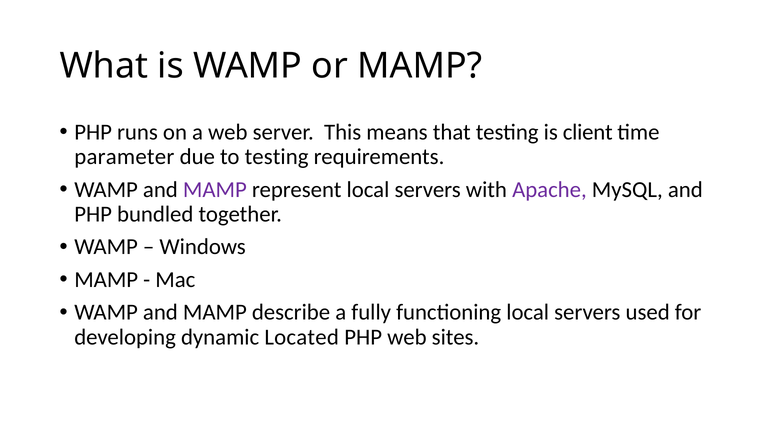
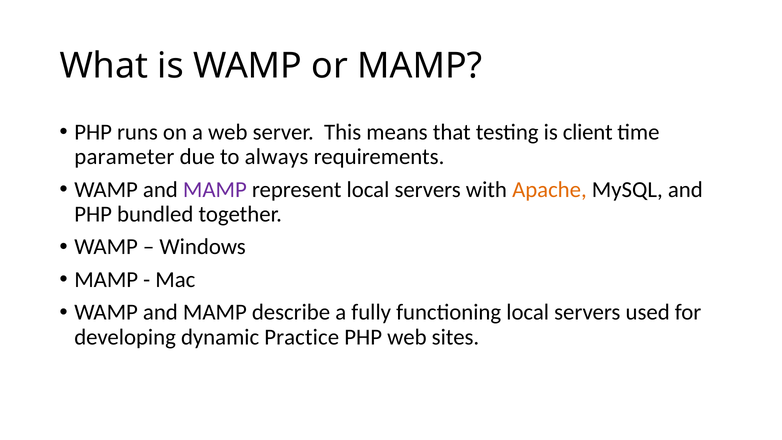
to testing: testing -> always (277, 157)
Apache colour: purple -> orange (549, 190)
Located: Located -> Practice (302, 337)
